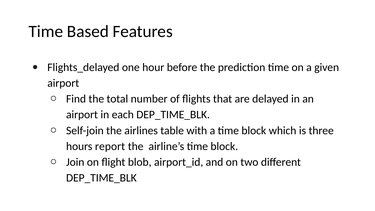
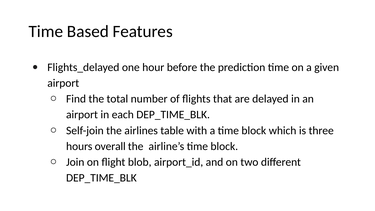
report: report -> overall (110, 146)
